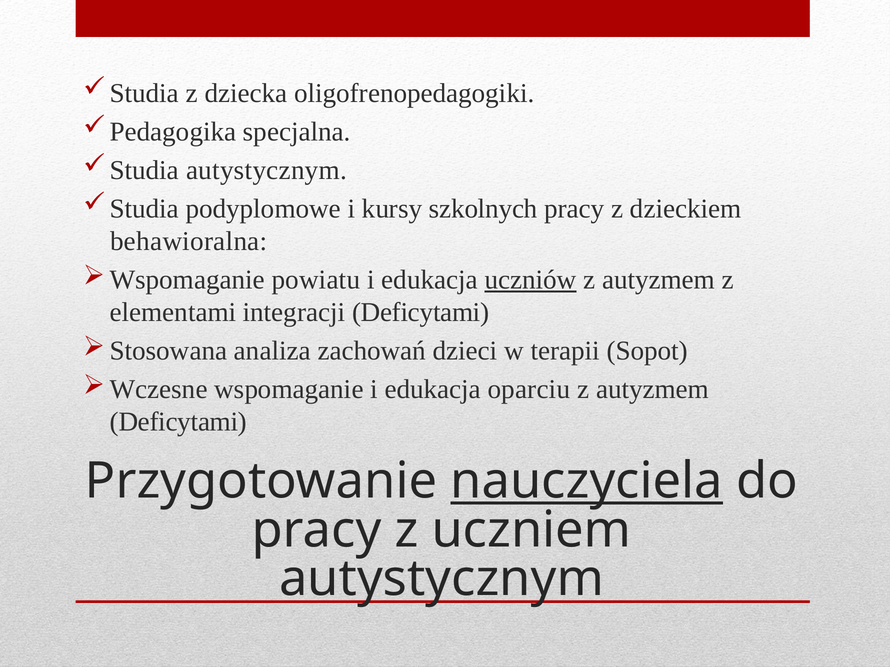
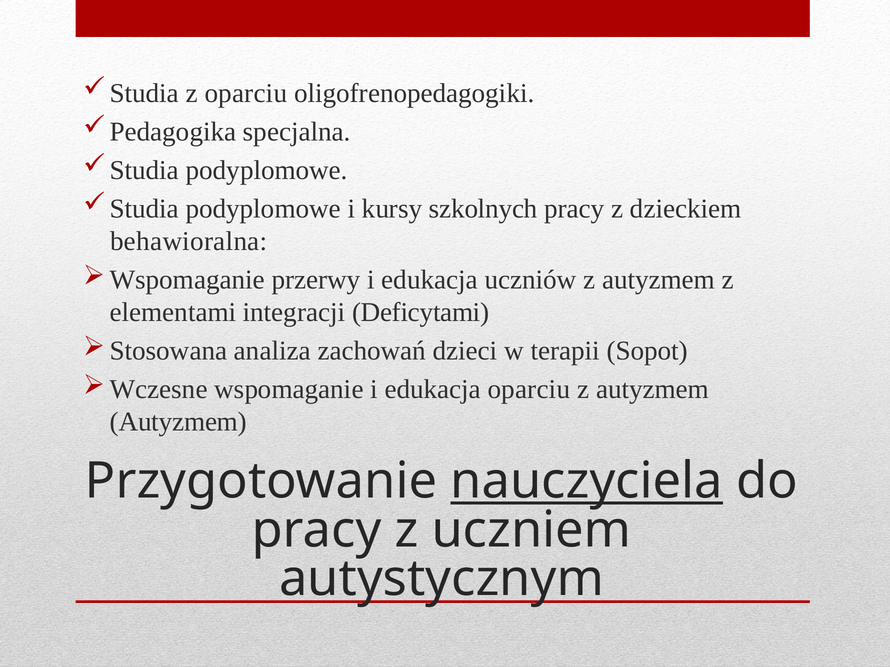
z dziecka: dziecka -> oparciu (246, 93)
autystycznym: autystycznym -> podyplomowe (267, 170)
powiatu: powiatu -> przerwy (316, 280)
uczniów underline: present -> none (531, 280)
Deficytami: Deficytami -> Autyzmem (178, 422)
